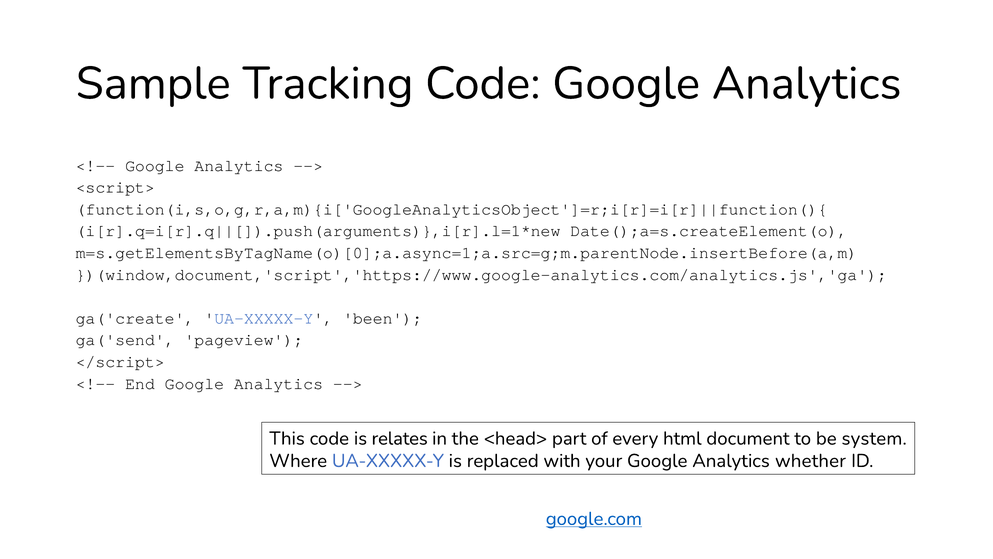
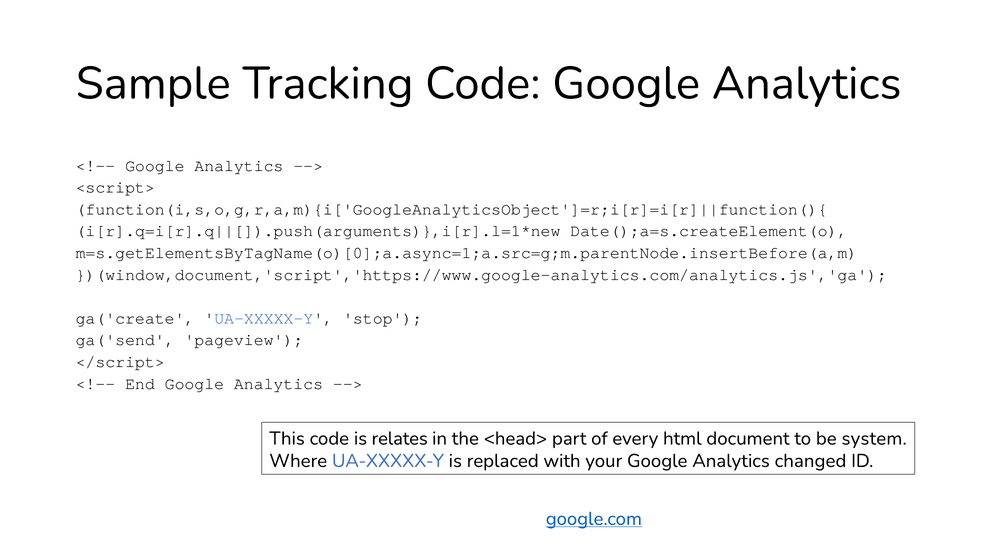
been: been -> stop (383, 318)
whether: whether -> changed (810, 460)
